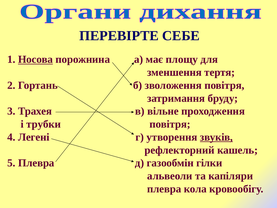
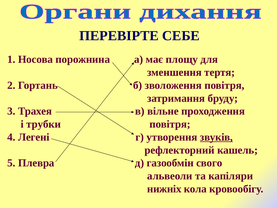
Носова underline: present -> none (35, 59)
гілки: гілки -> свого (209, 163)
плевра: плевра -> нижніх (164, 189)
